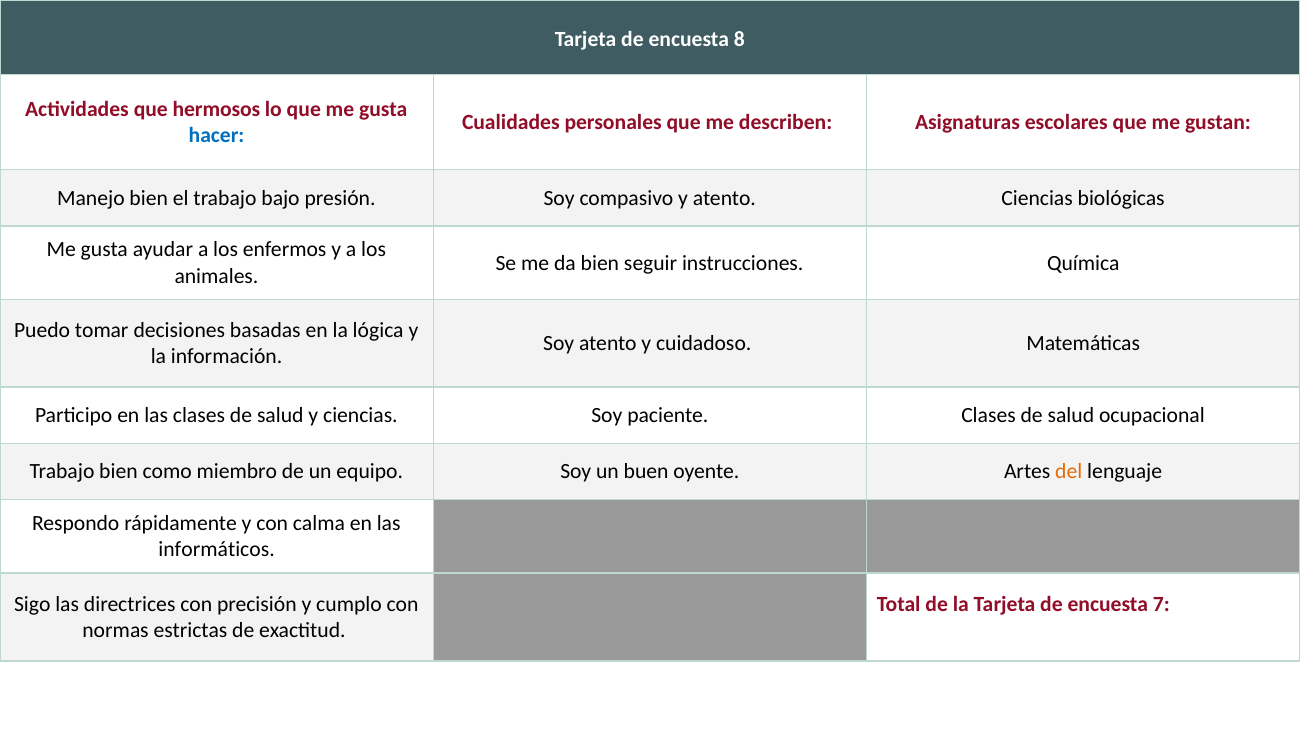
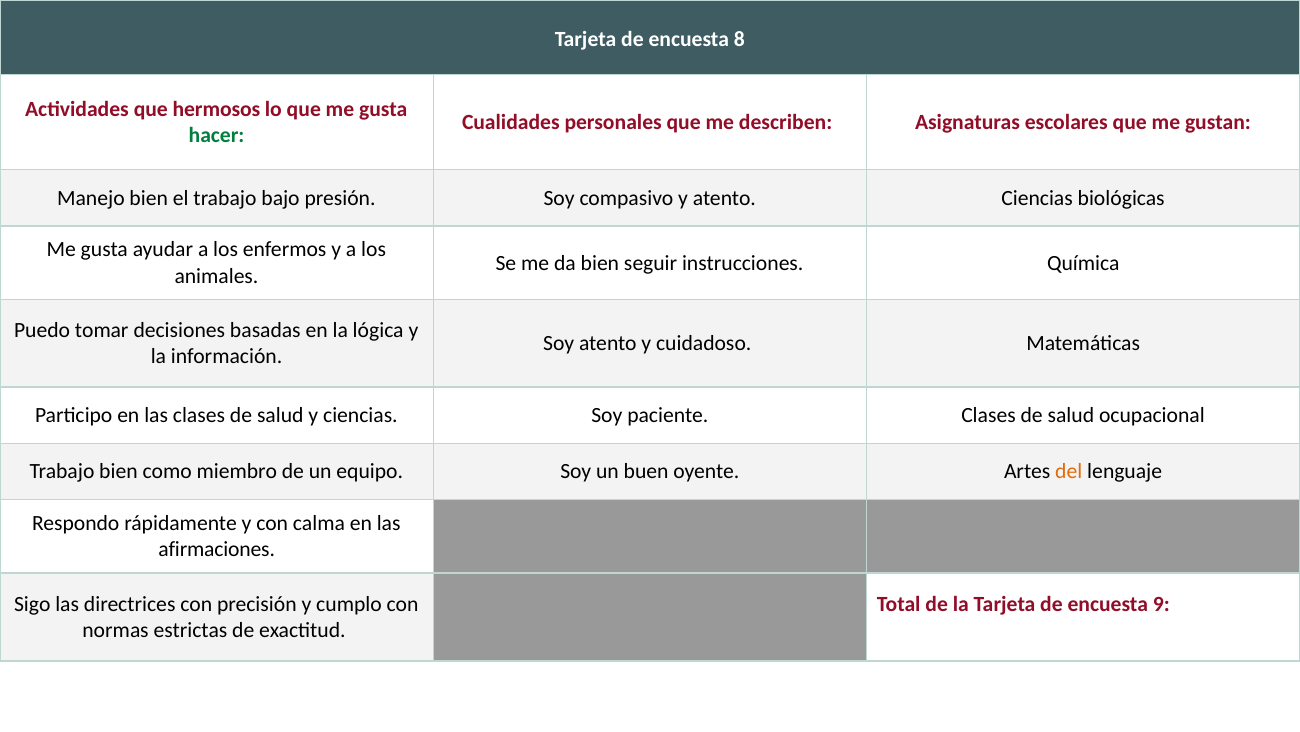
hacer colour: blue -> green (217, 135)
informáticos: informáticos -> afirmaciones (217, 549)
7: 7 -> 9 (1161, 603)
